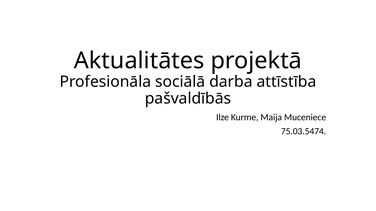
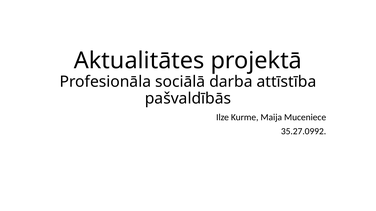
75.03.5474: 75.03.5474 -> 35.27.0992 (304, 132)
